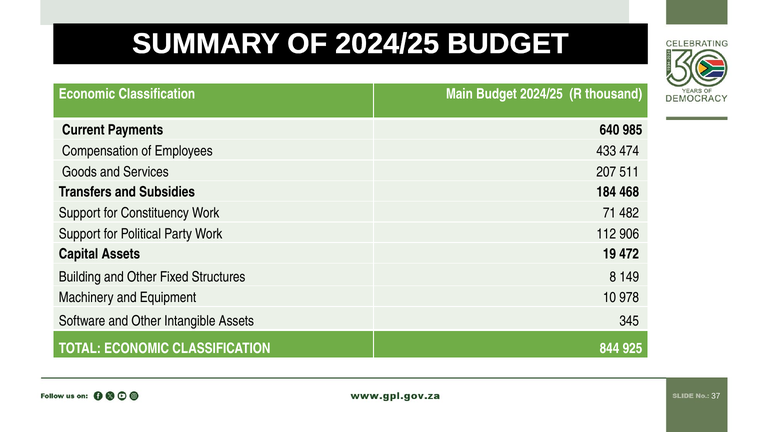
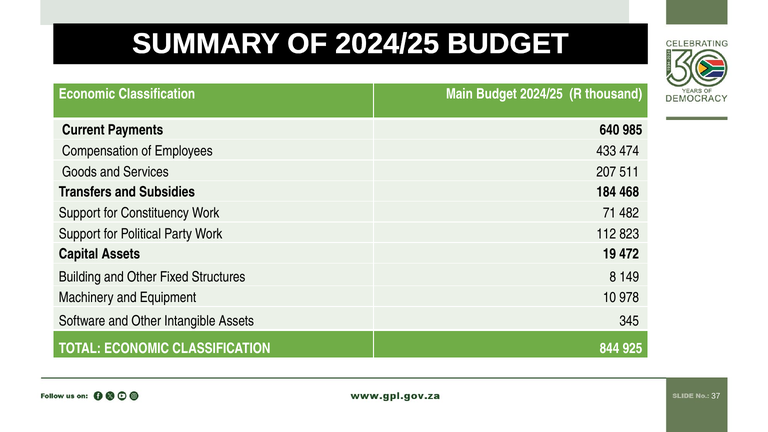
906: 906 -> 823 (629, 234)
